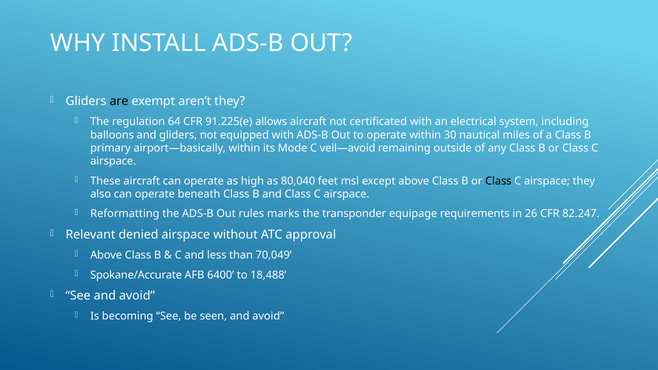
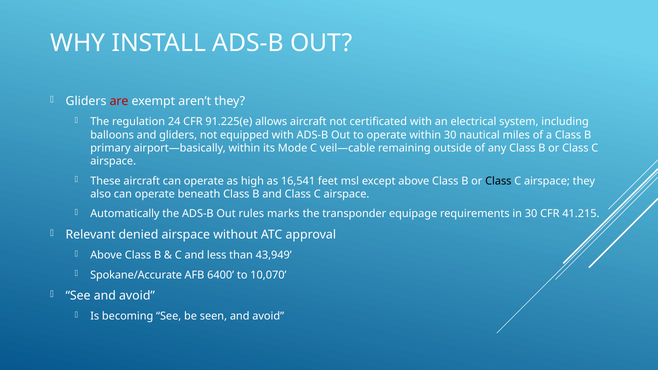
are colour: black -> red (119, 101)
64: 64 -> 24 (174, 122)
veil—avoid: veil—avoid -> veil—cable (348, 148)
80,040: 80,040 -> 16,541 (298, 181)
Reformatting: Reformatting -> Automatically (125, 214)
in 26: 26 -> 30 (531, 214)
82.247: 82.247 -> 41.215 (581, 214)
70,049: 70,049 -> 43,949 (274, 255)
18,488: 18,488 -> 10,070 (268, 275)
